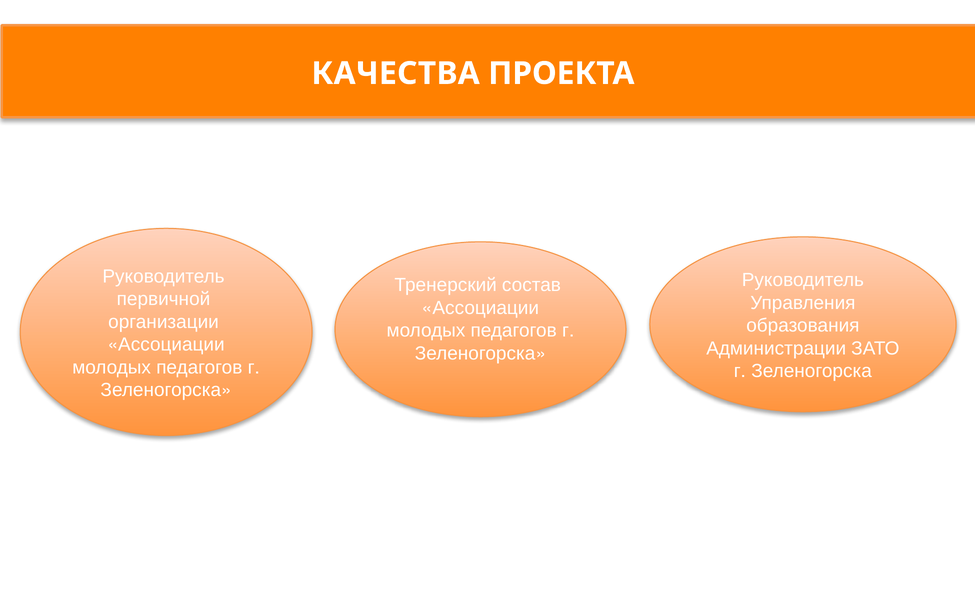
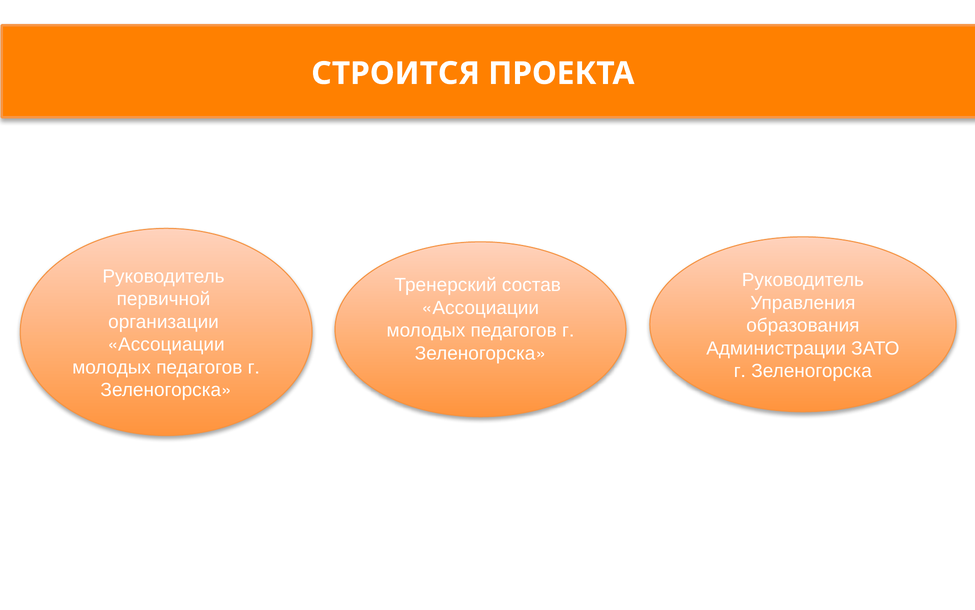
КАЧЕСТВА: КАЧЕСТВА -> СТРОИТСЯ (396, 73)
